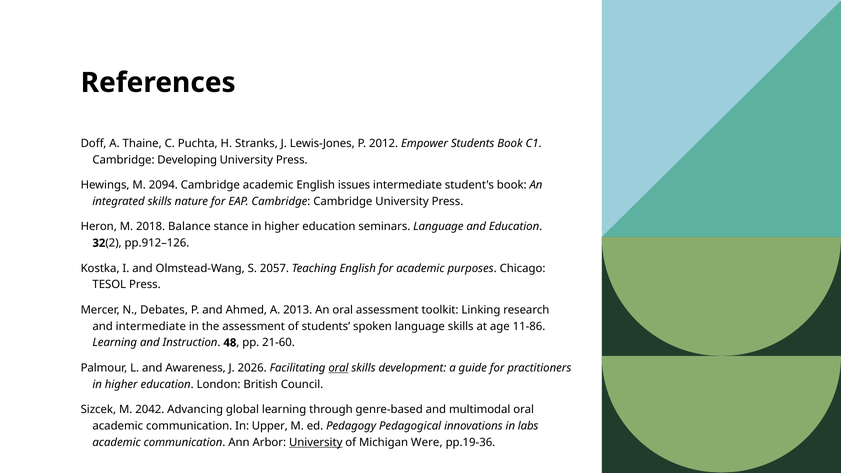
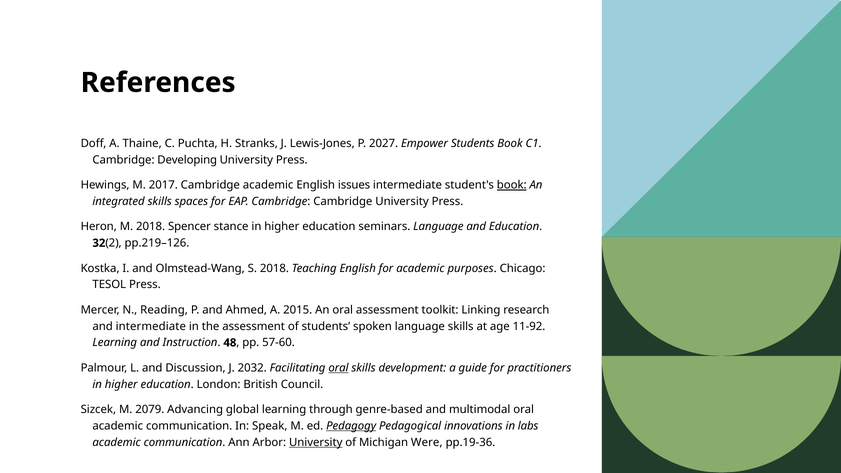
2012: 2012 -> 2027 (384, 143)
2094: 2094 -> 2017 (163, 185)
book underline: none -> present (512, 185)
nature: nature -> spaces (191, 202)
Balance: Balance -> Spencer (189, 227)
pp.912–126: pp.912–126 -> pp.219–126 (157, 243)
S 2057: 2057 -> 2018 (274, 268)
Debates: Debates -> Reading (164, 310)
2013: 2013 -> 2015 (298, 310)
11-86: 11-86 -> 11-92 (529, 326)
21-60: 21-60 -> 57-60 (279, 343)
Awareness: Awareness -> Discussion (196, 368)
2026: 2026 -> 2032 (252, 368)
2042: 2042 -> 2079 (150, 409)
Upper: Upper -> Speak (270, 426)
Pedagogy underline: none -> present (351, 426)
